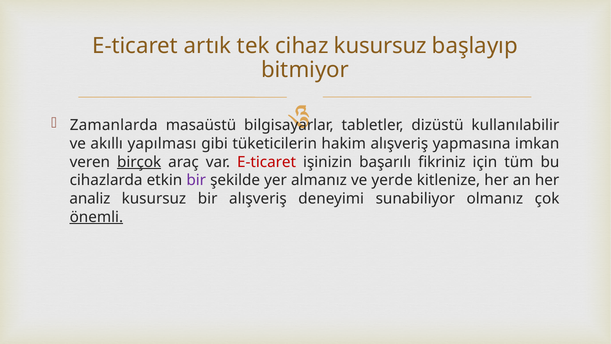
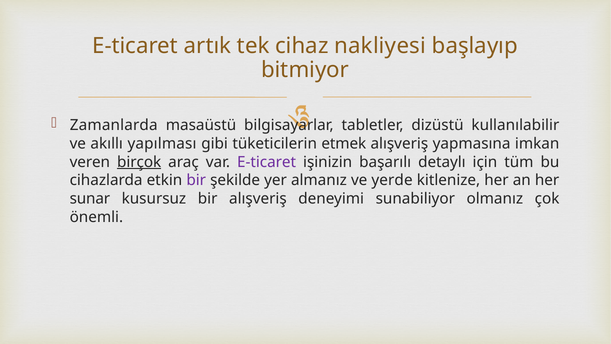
cihaz kusursuz: kusursuz -> nakliyesi (380, 46)
hakim: hakim -> etmek (344, 144)
E-ticaret colour: red -> purple (267, 162)
fikriniz: fikriniz -> detaylı (442, 162)
analiz: analiz -> sunar (90, 199)
önemli underline: present -> none (96, 217)
